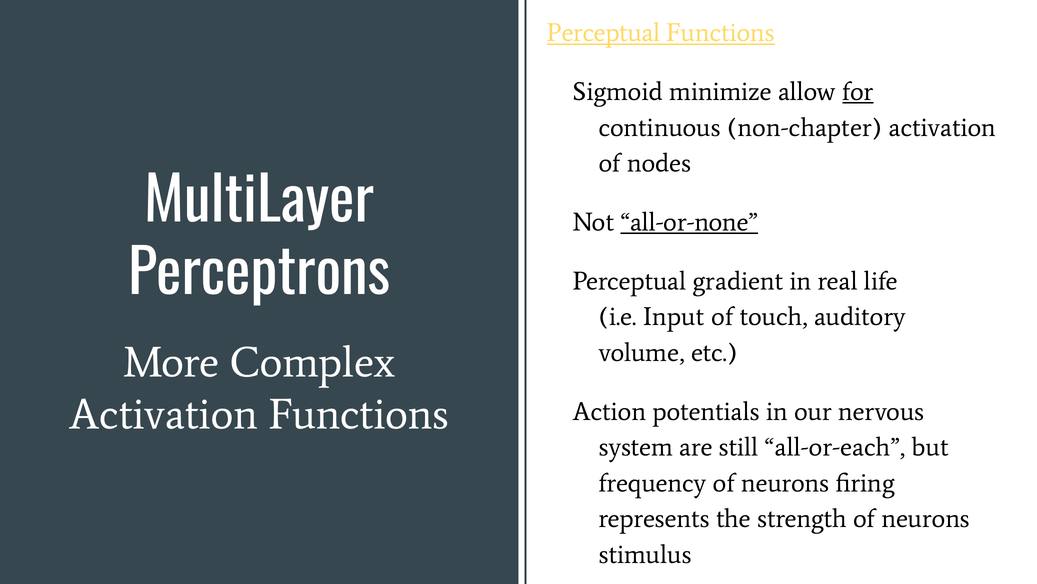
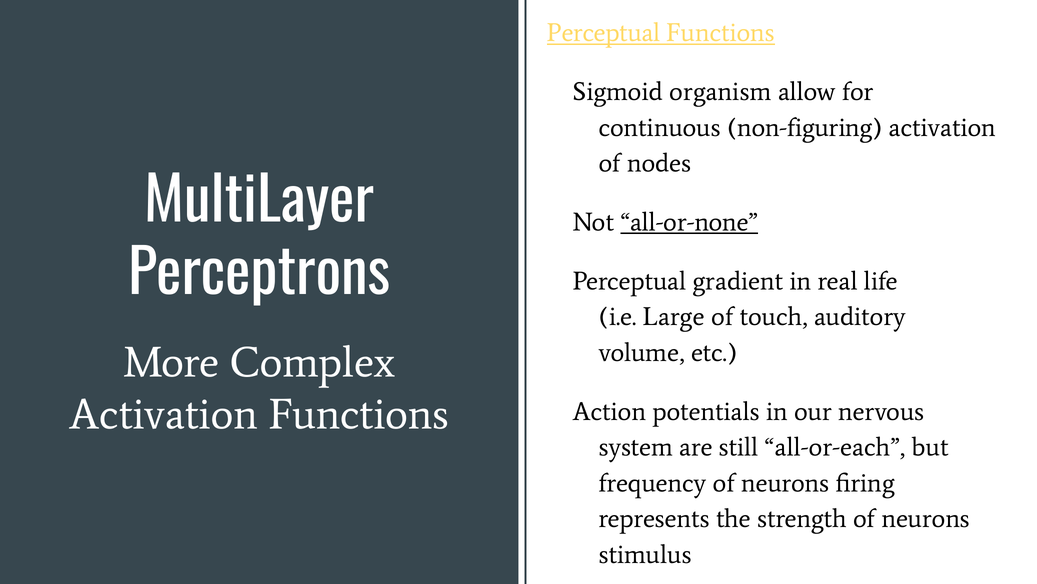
minimize: minimize -> organism (720, 92)
for underline: present -> none (858, 92)
non-chapter: non-chapter -> non-figuring (805, 127)
Input: Input -> Large (674, 316)
